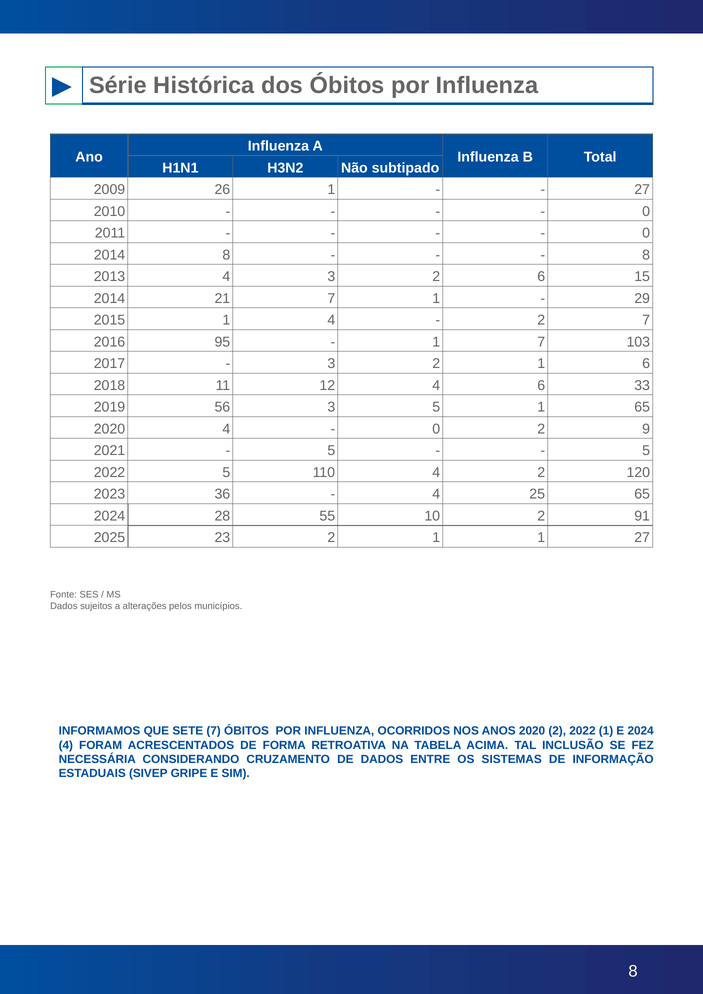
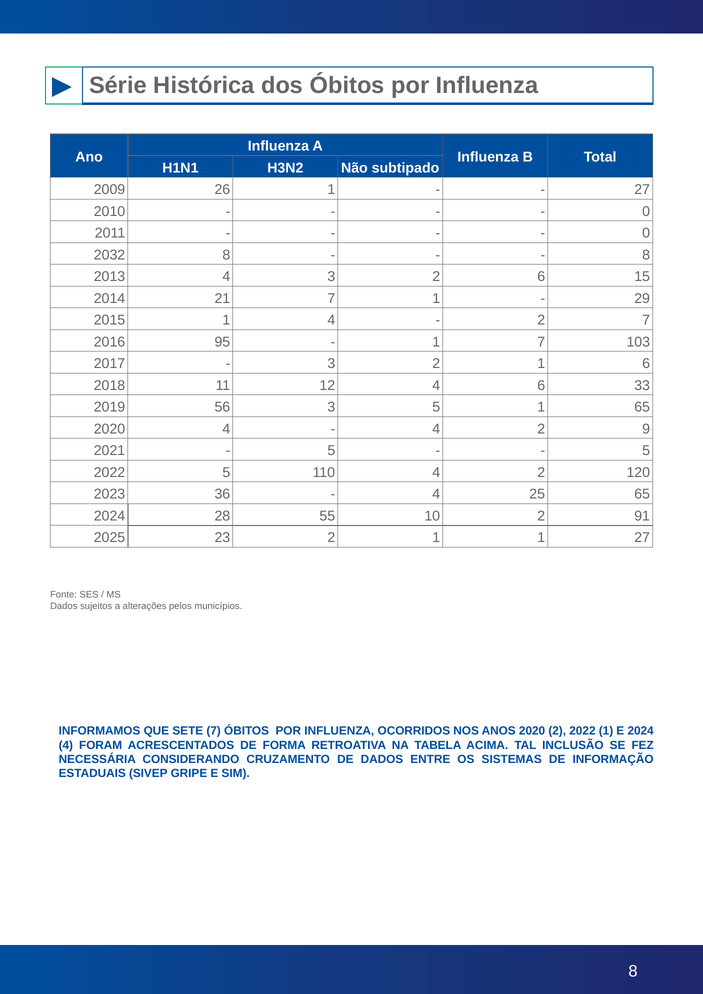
2014: 2014 -> 2032 (110, 255)
0: 0 -> 4 (436, 429)
